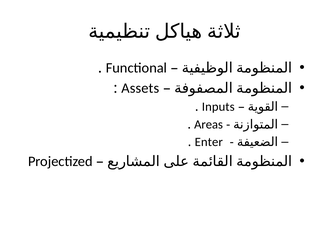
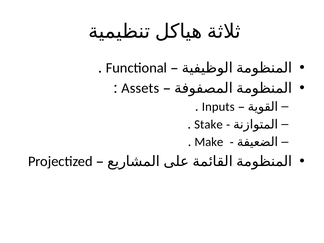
Areas: Areas -> Stake (208, 124)
Enter: Enter -> Make (209, 142)
